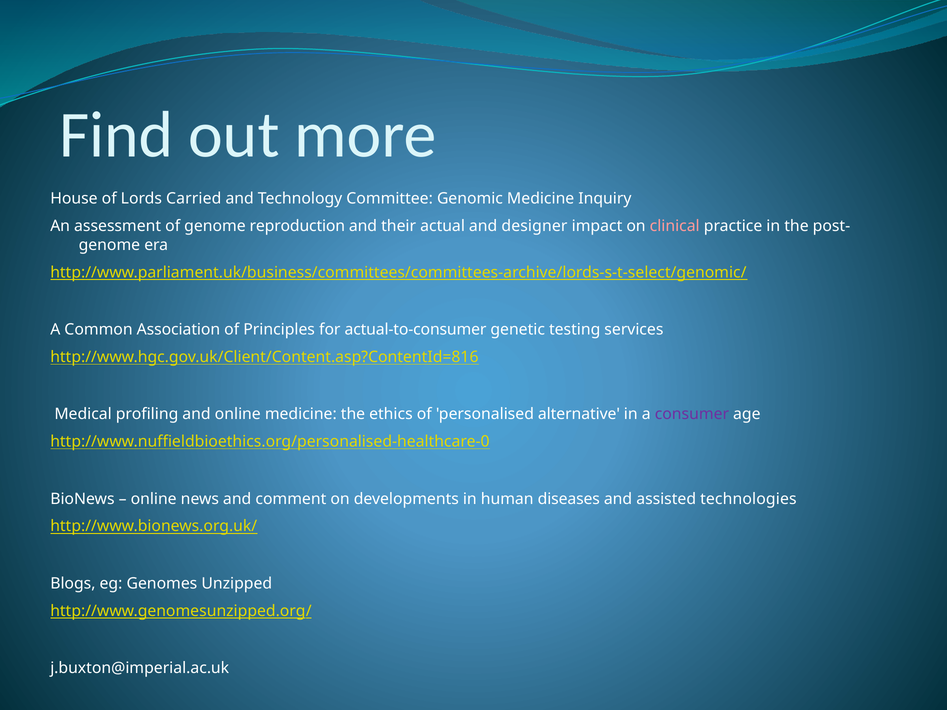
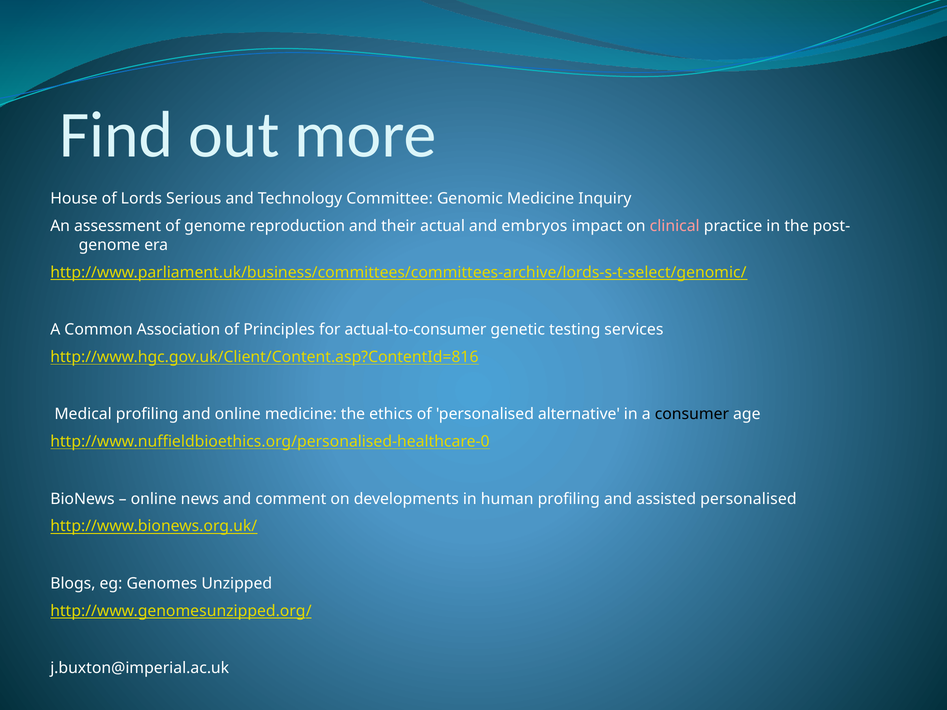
Carried: Carried -> Serious (194, 199)
designer: designer -> embryos (534, 226)
consumer colour: purple -> black (692, 414)
human diseases: diseases -> profiling (569, 499)
assisted technologies: technologies -> personalised (748, 499)
